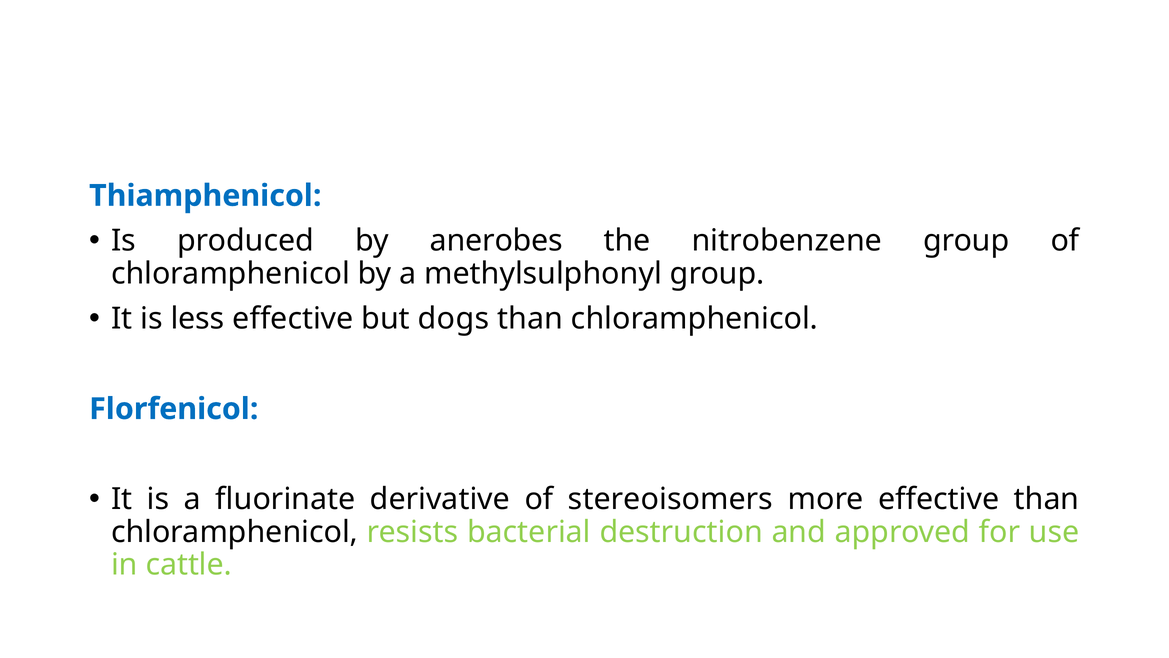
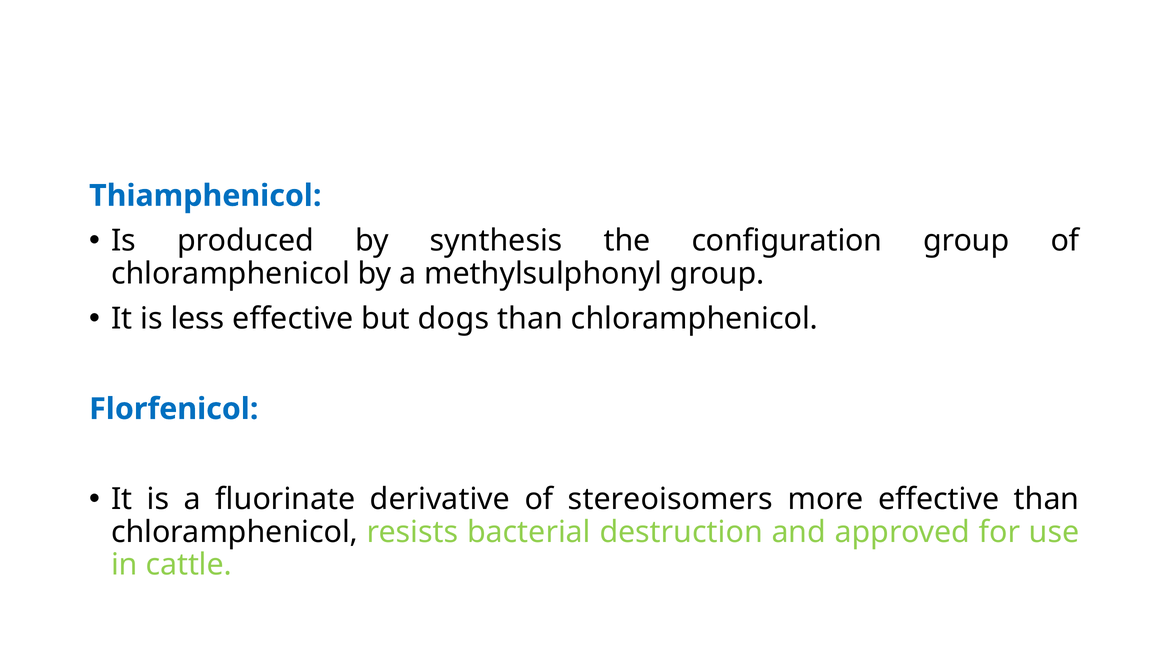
anerobes: anerobes -> synthesis (496, 241)
nitrobenzene: nitrobenzene -> configuration (787, 241)
